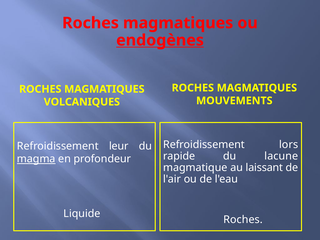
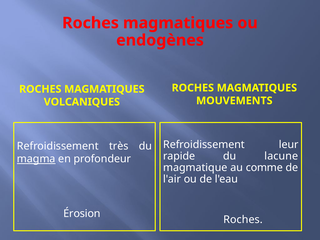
endogènes underline: present -> none (160, 40)
lors: lors -> leur (289, 145)
leur: leur -> très (119, 146)
laissant: laissant -> comme (264, 168)
Liquide: Liquide -> Érosion (82, 214)
